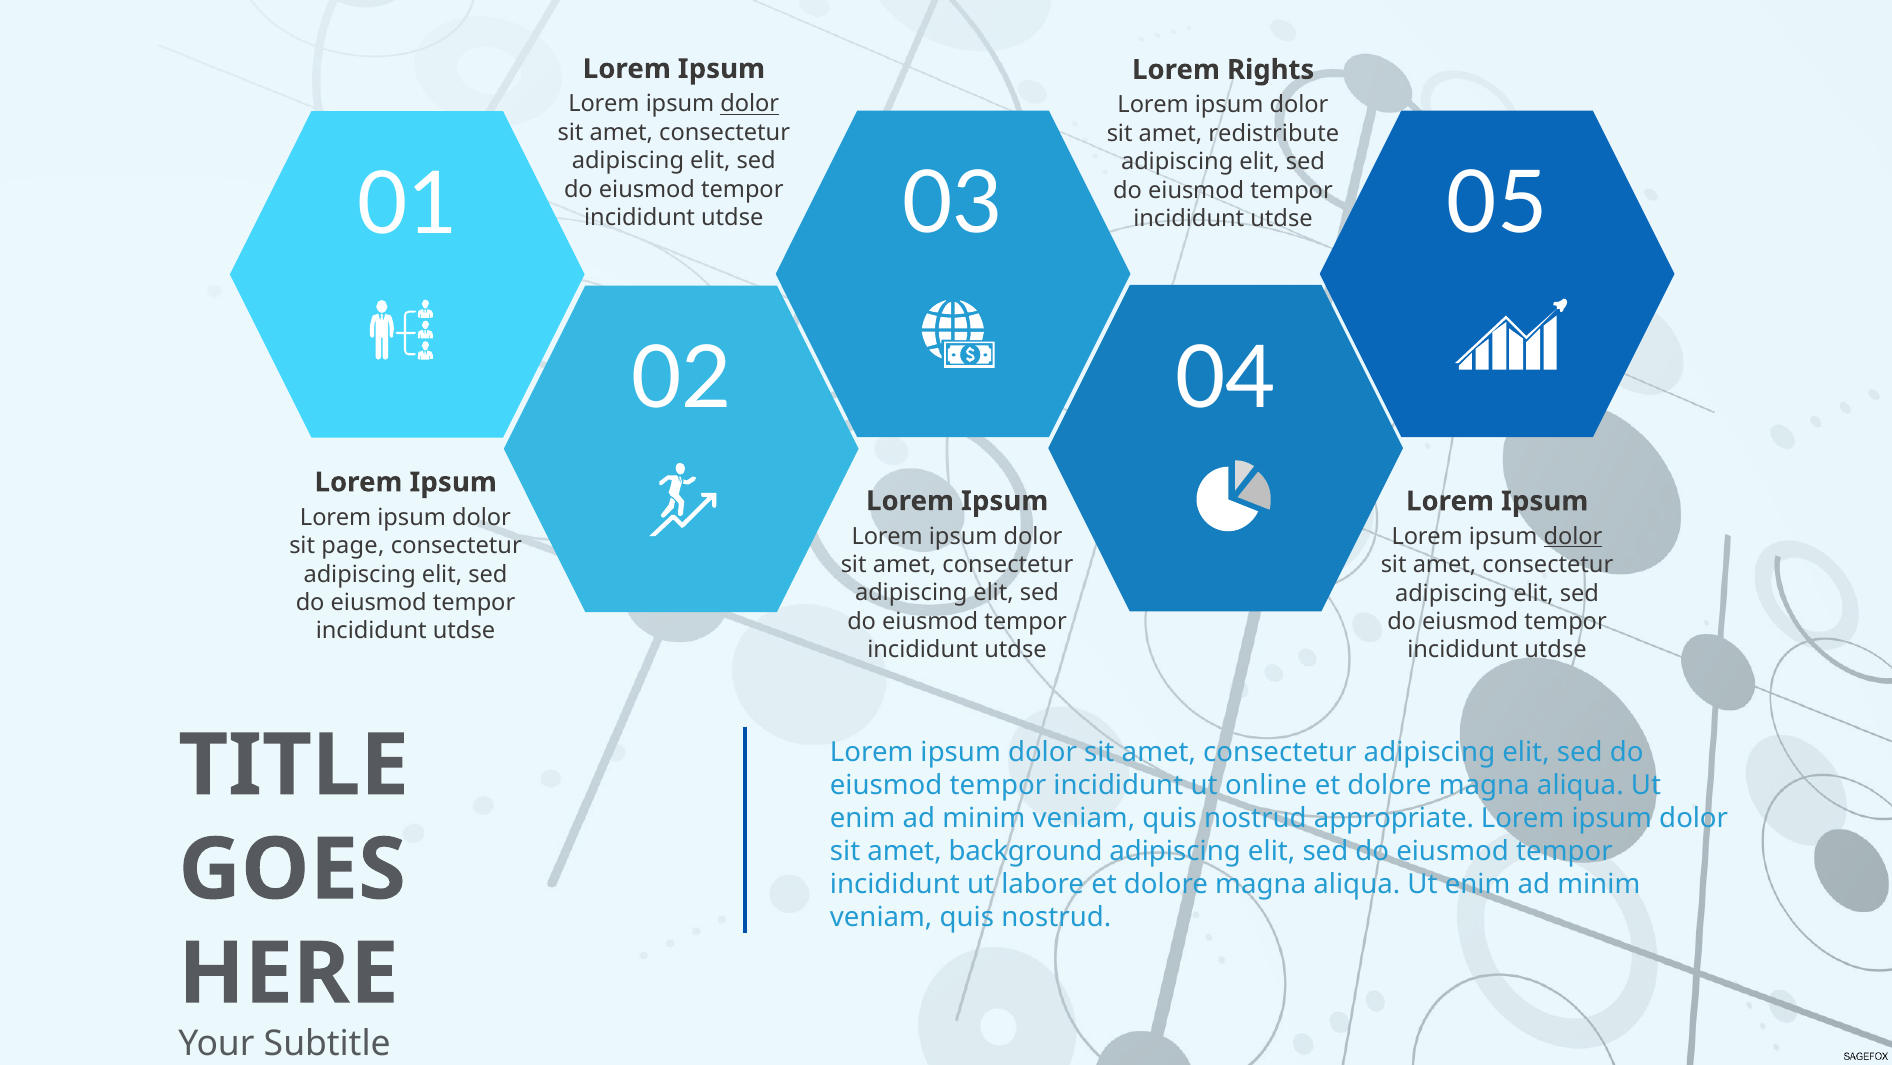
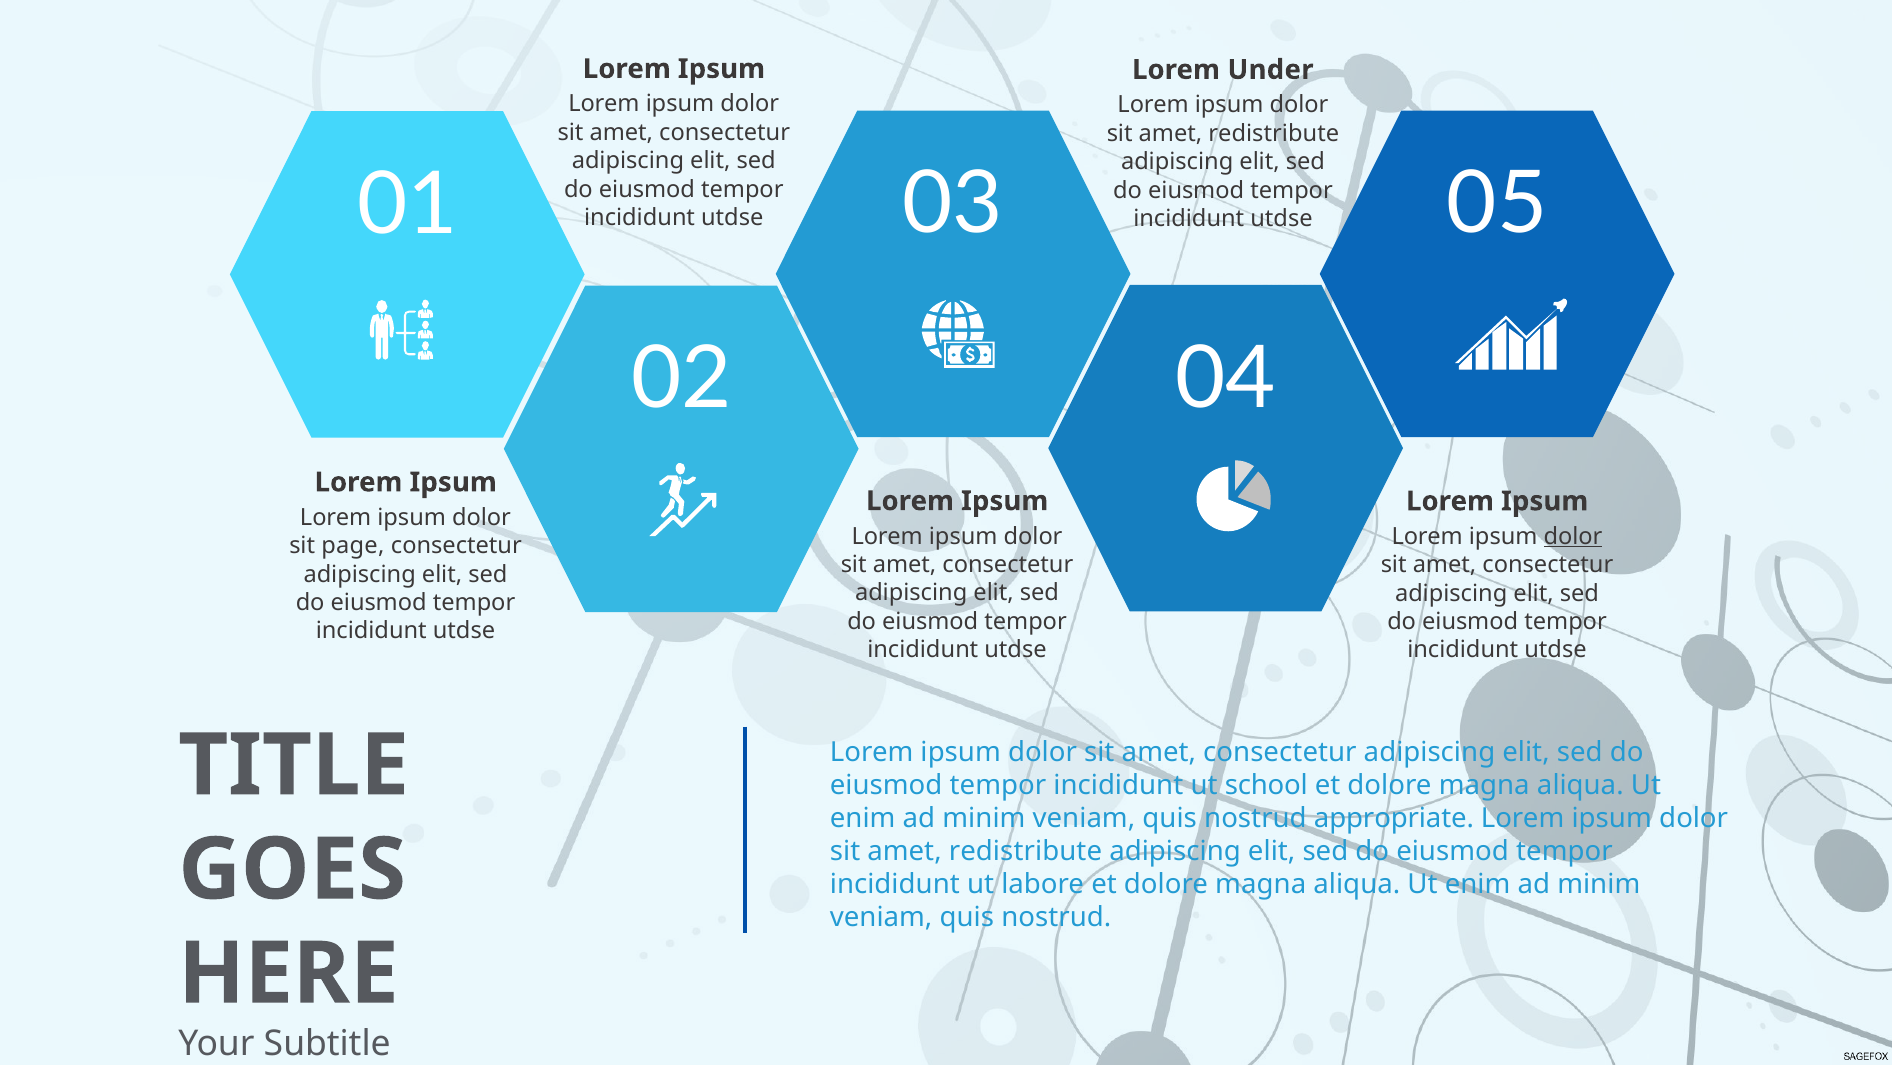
Rights: Rights -> Under (1271, 70)
dolor underline: present -> none (750, 104)
online: online -> school (1266, 785)
background: background -> redistribute (1025, 851)
